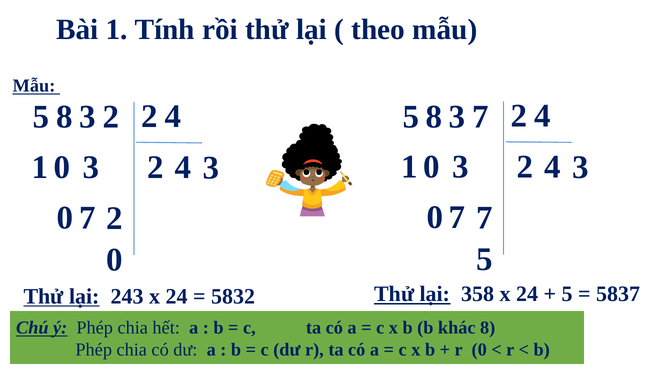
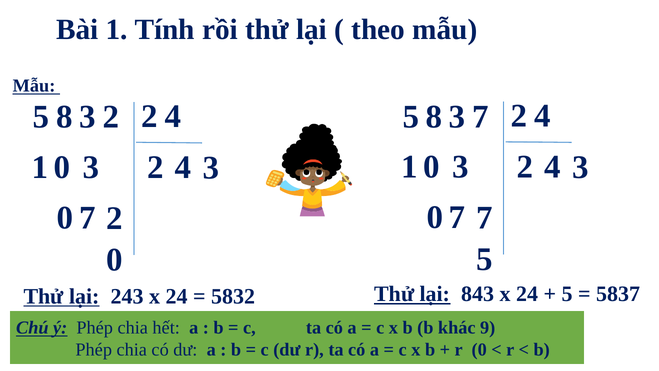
358: 358 -> 843 (478, 294)
8: 8 -> 9 (488, 328)
